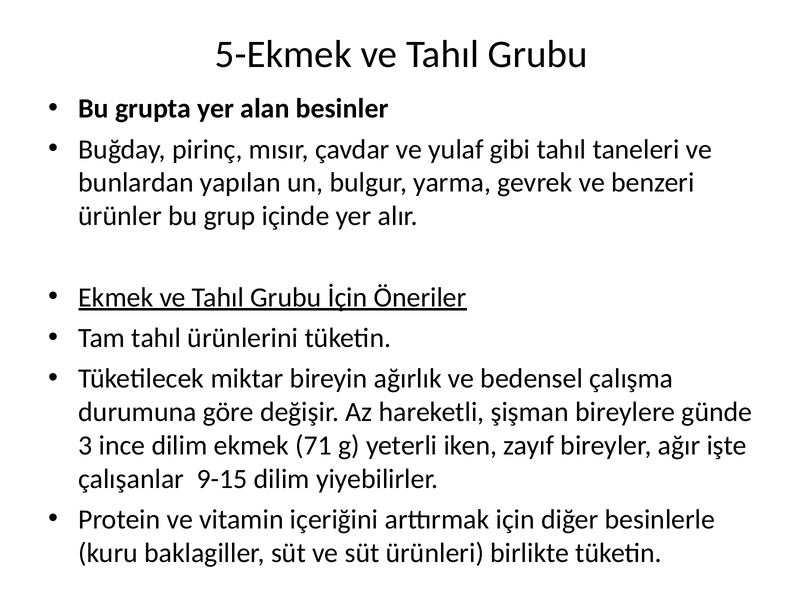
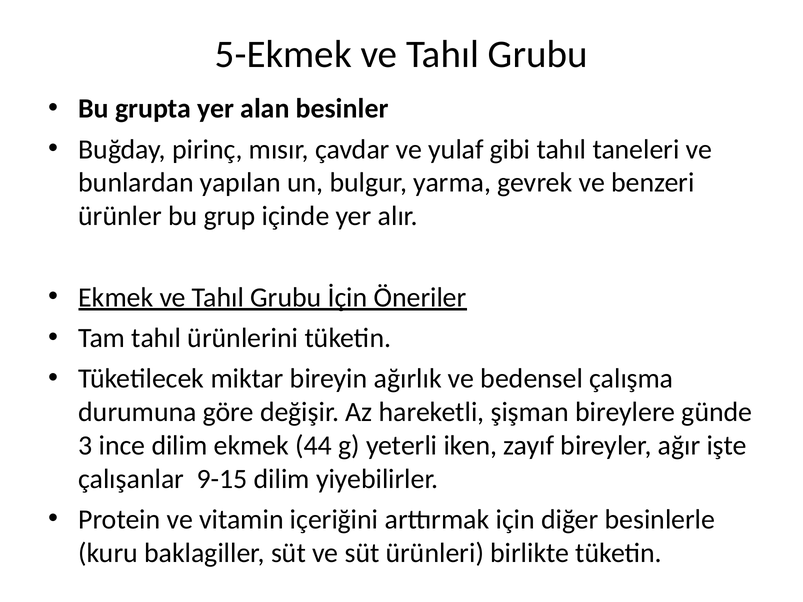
71: 71 -> 44 (314, 446)
